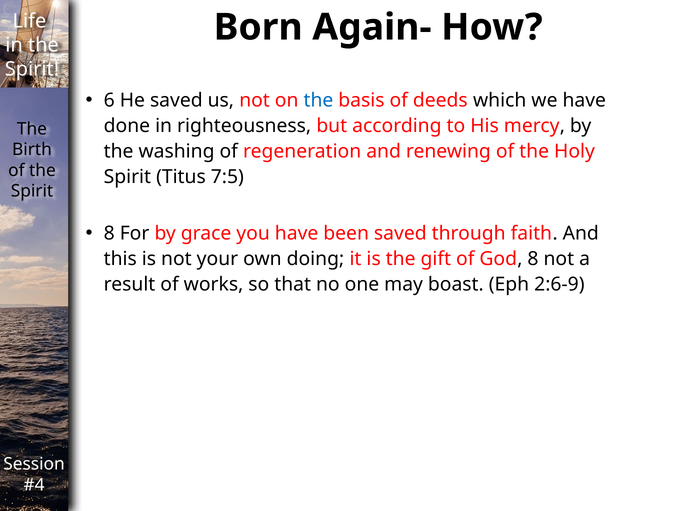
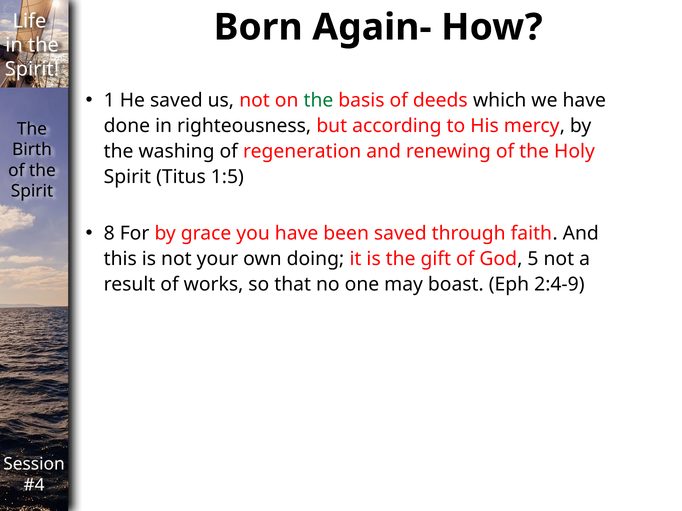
6: 6 -> 1 (109, 101)
the colour: blue -> green (318, 101)
7:5: 7:5 -> 1:5 (227, 177)
God 8: 8 -> 5 (533, 259)
2:6-9: 2:6-9 -> 2:4-9 (559, 285)
